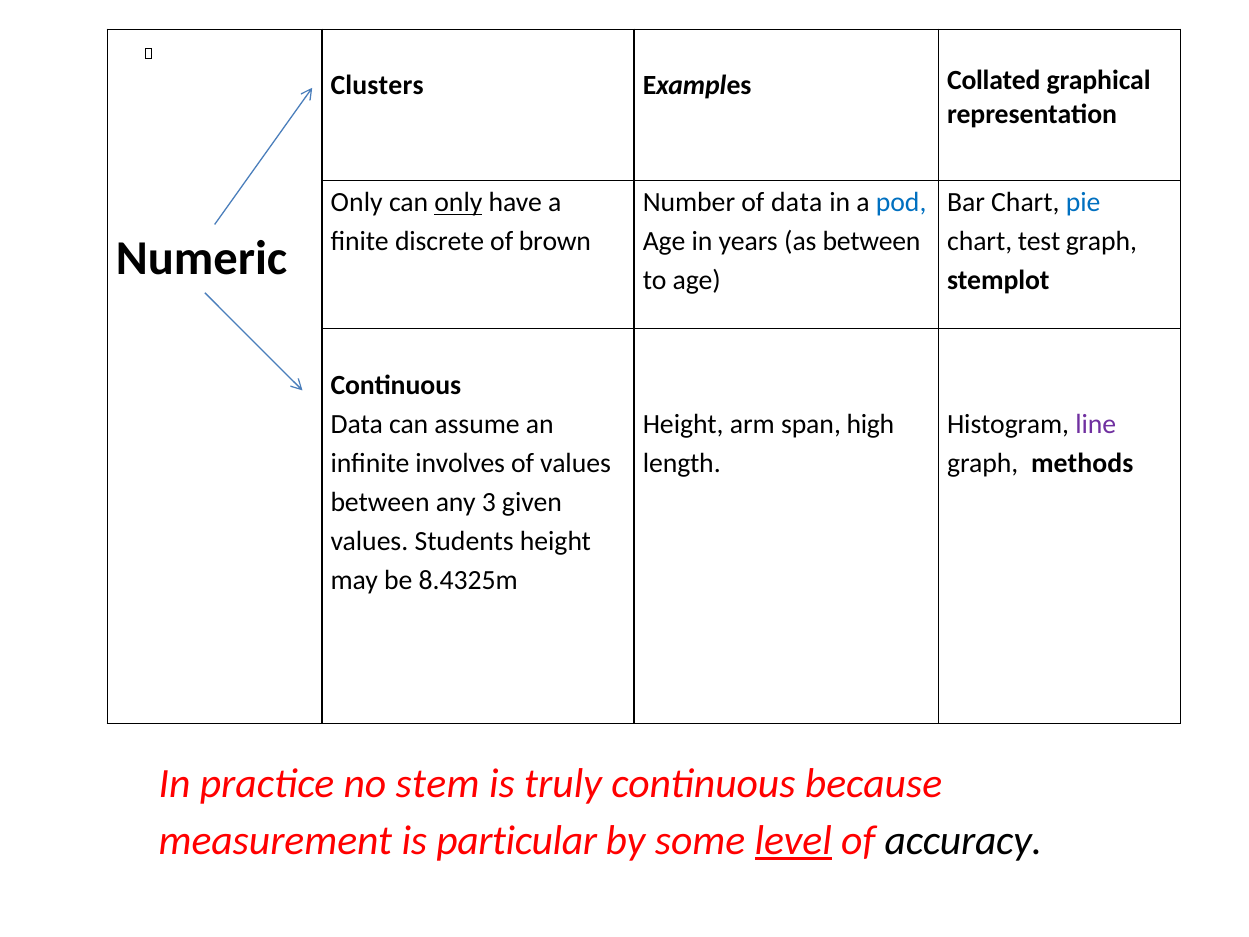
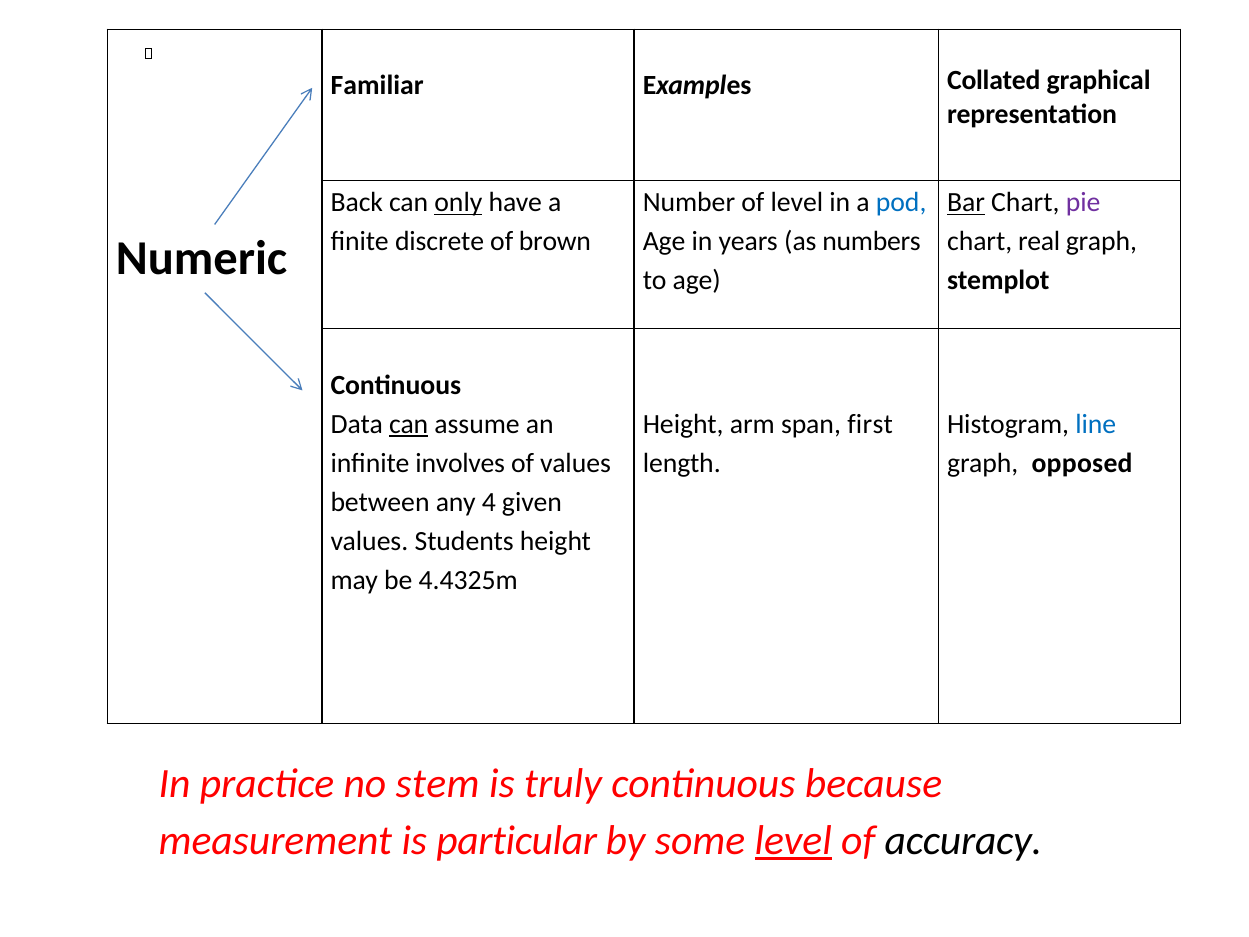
Clusters: Clusters -> Familiar (377, 86)
Only: Only -> Back (357, 203)
of data: data -> level (797, 203)
Bar underline: none -> present (966, 203)
pie colour: blue -> purple (1083, 203)
as between: between -> numbers (872, 242)
test: test -> real (1039, 242)
can underline: none -> present (409, 424)
high: high -> first (870, 424)
line colour: purple -> blue (1096, 424)
methods: methods -> opposed (1082, 463)
3: 3 -> 4 (489, 502)
8.4325m: 8.4325m -> 4.4325m (468, 580)
